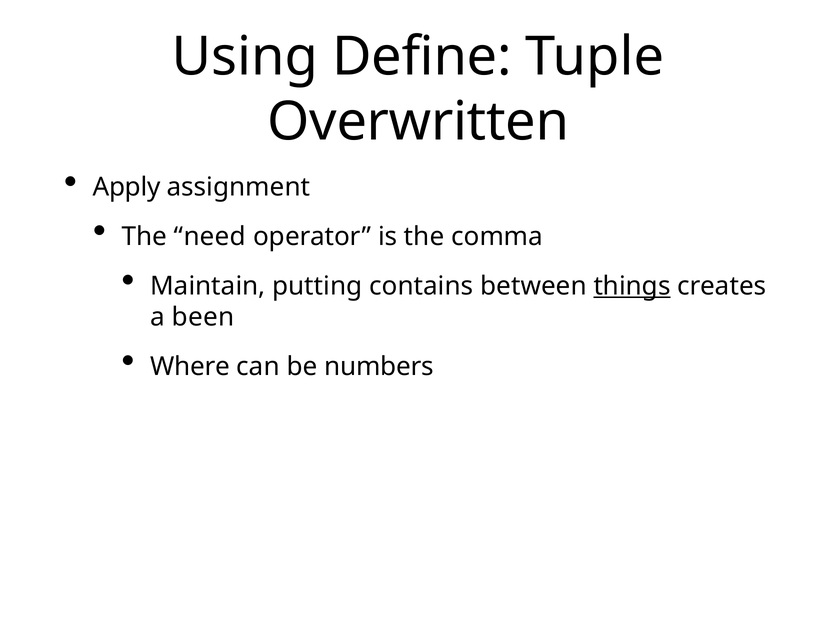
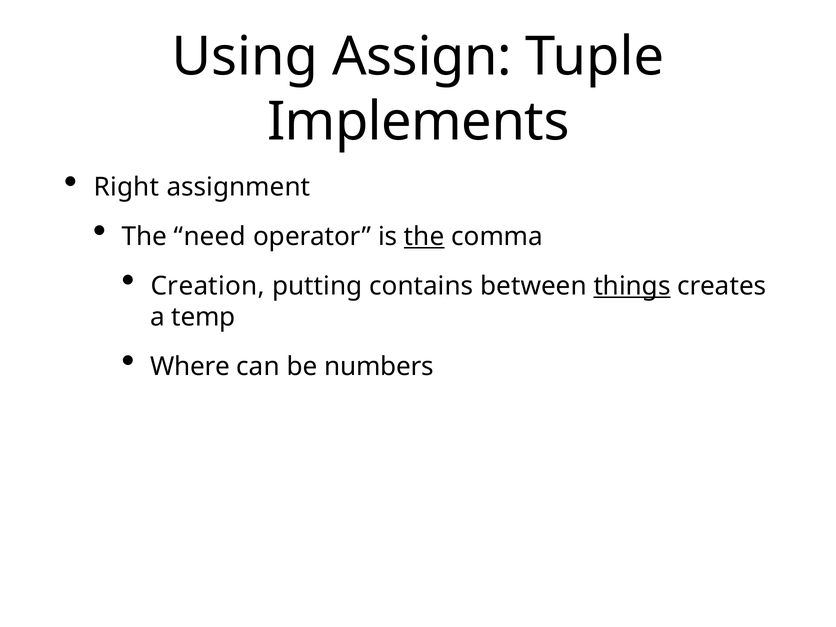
Define: Define -> Assign (422, 57)
Overwritten: Overwritten -> Implements (418, 122)
Apply: Apply -> Right (126, 187)
the underline: none -> present (424, 237)
Maintain: Maintain -> Creation (208, 286)
been: been -> temp (203, 317)
